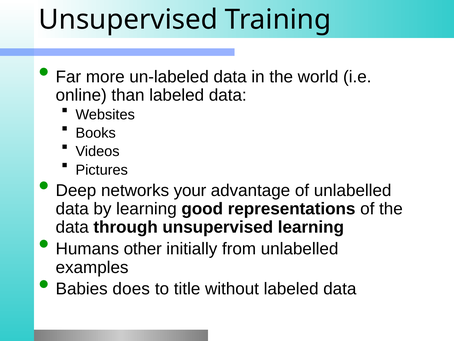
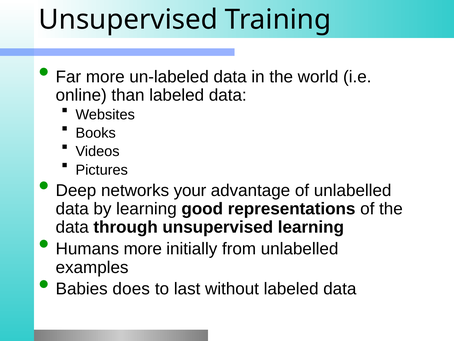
Humans other: other -> more (143, 249)
title: title -> last (187, 289)
